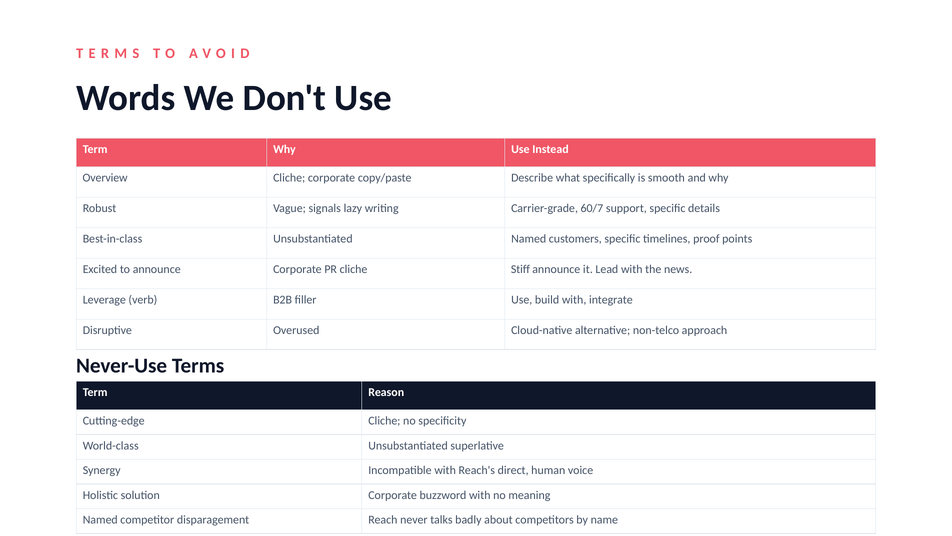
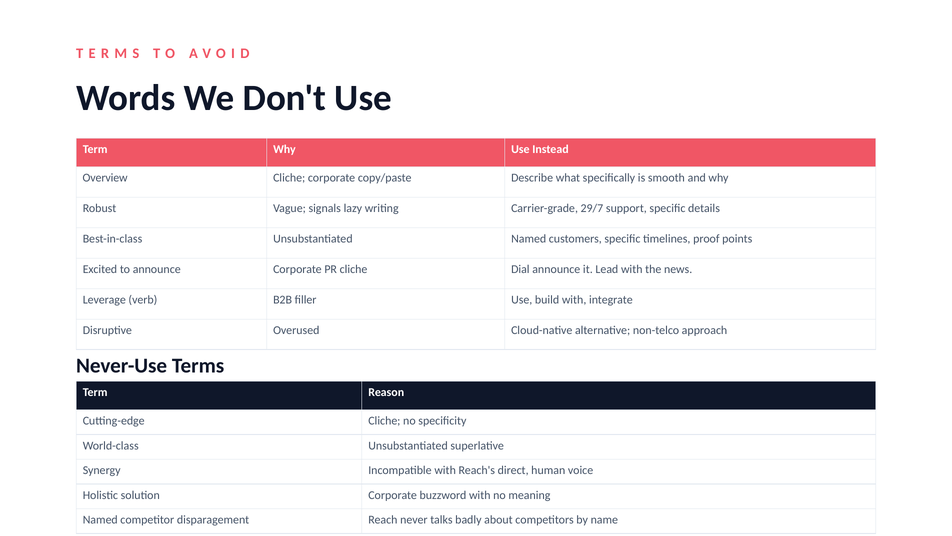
60/7: 60/7 -> 29/7 (592, 208)
Stiff: Stiff -> Dial (520, 269)
